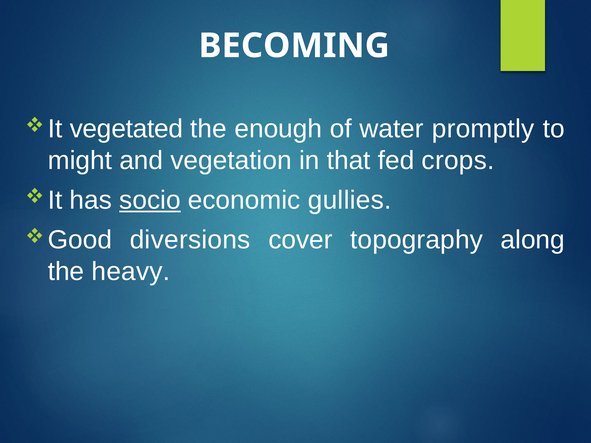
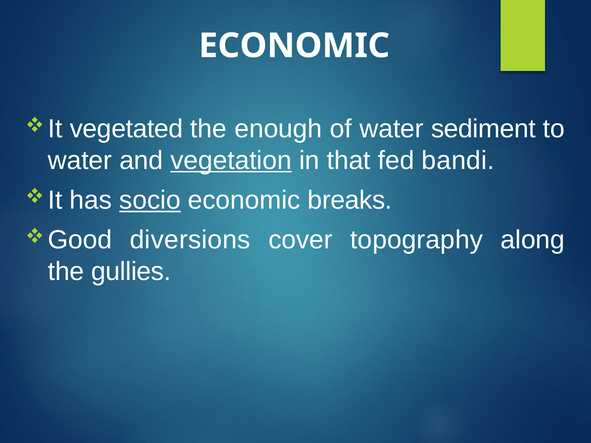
BECOMING: BECOMING -> ECONOMIC (294, 46)
promptly: promptly -> sediment (483, 129)
might: might -> water (80, 160)
vegetation underline: none -> present (231, 160)
crops: crops -> bandi (458, 160)
gullies: gullies -> breaks (350, 200)
heavy: heavy -> gullies (131, 272)
